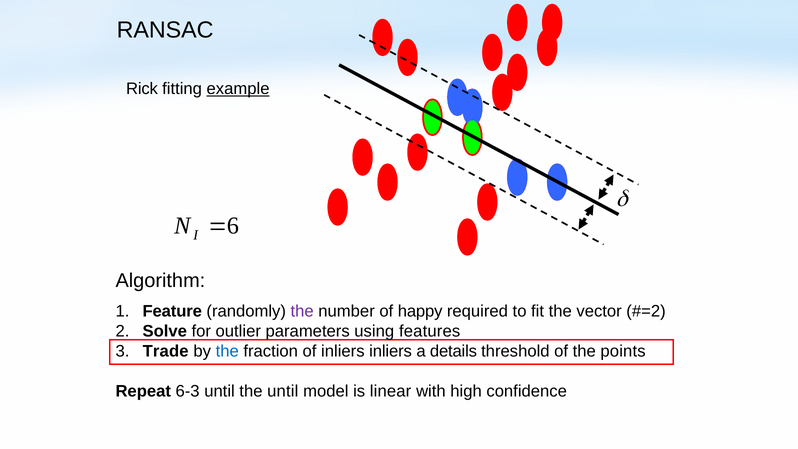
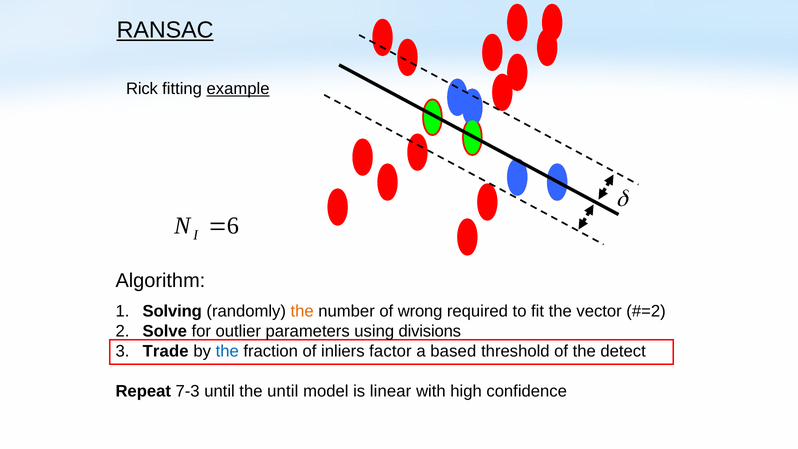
RANSAC underline: none -> present (165, 30)
Feature: Feature -> Solving (172, 311)
the colour: purple -> orange (302, 311)
happy: happy -> wrong (420, 311)
features: features -> divisions (430, 331)
inliers inliers: inliers -> factor (390, 351)
details: details -> based (453, 351)
points: points -> detect (623, 351)
6-3: 6-3 -> 7-3 (188, 391)
